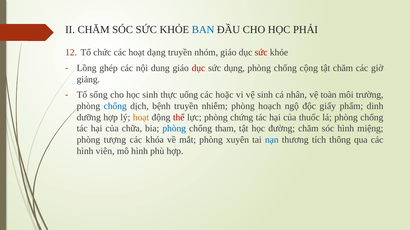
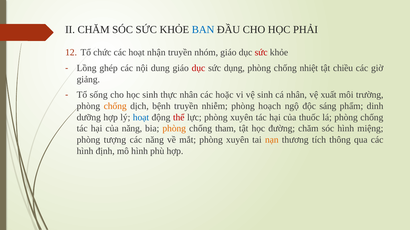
dạng: dạng -> nhận (156, 53)
cộng: cộng -> nhiệt (309, 68)
tật chăm: chăm -> chiều (343, 68)
thực uống: uống -> nhân (189, 95)
toàn: toàn -> xuất (329, 95)
chống colour: blue -> orange (115, 106)
giấy: giấy -> sáng (328, 106)
hoạt colour: orange -> blue (141, 118)
lực phòng chứng: chứng -> xuyên (242, 118)
của chữa: chữa -> năng (132, 129)
phòng colour: blue -> orange (174, 129)
các khóa: khóa -> năng (155, 140)
nạn colour: blue -> orange (272, 140)
viên: viên -> định (105, 151)
